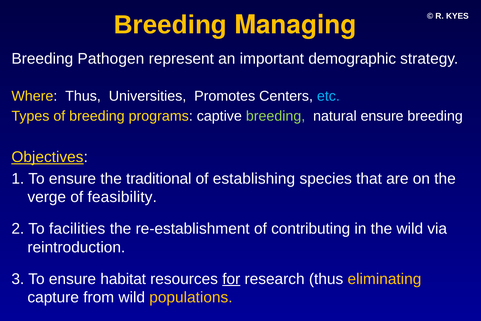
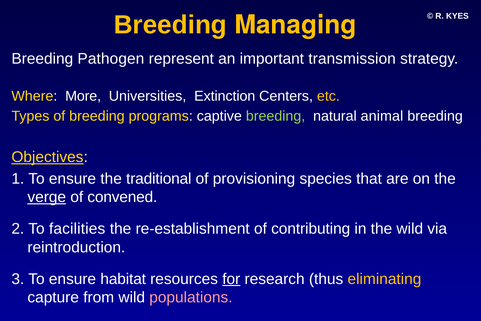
demographic: demographic -> transmission (352, 59)
Where Thus: Thus -> More (83, 96)
Promotes: Promotes -> Extinction (225, 96)
etc colour: light blue -> yellow (328, 96)
natural ensure: ensure -> animal (382, 116)
establishing: establishing -> provisioning (254, 178)
verge underline: none -> present (47, 197)
feasibility: feasibility -> convened (122, 197)
populations colour: yellow -> pink (191, 297)
